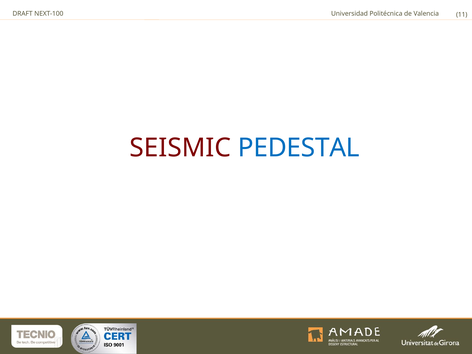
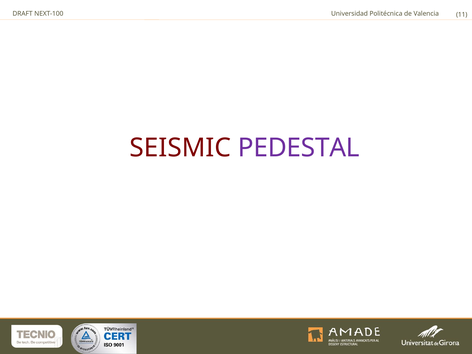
PEDESTAL colour: blue -> purple (299, 148)
